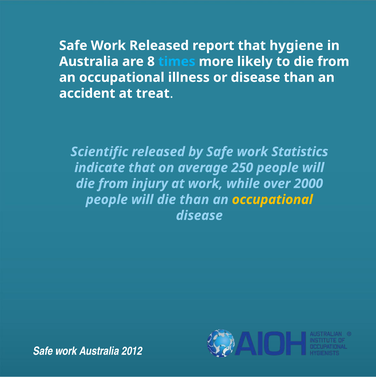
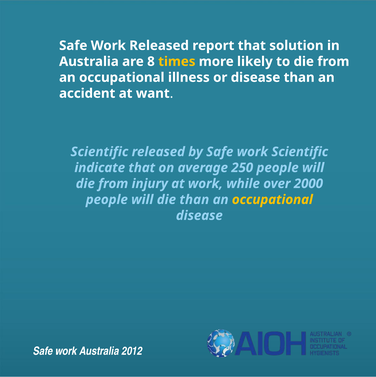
hygiene: hygiene -> solution (296, 46)
times colour: light blue -> yellow (177, 61)
treat: treat -> want (153, 93)
work Statistics: Statistics -> Scientific (300, 152)
